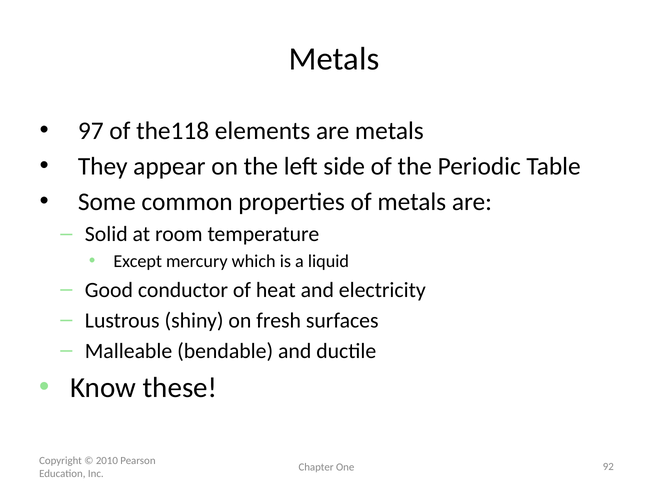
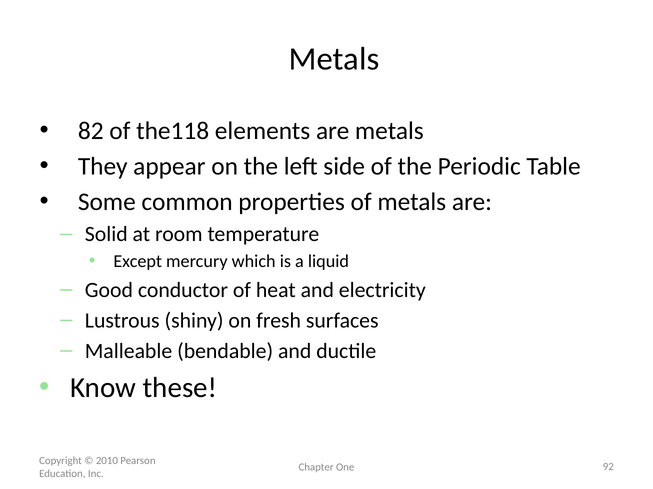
97: 97 -> 82 (91, 131)
